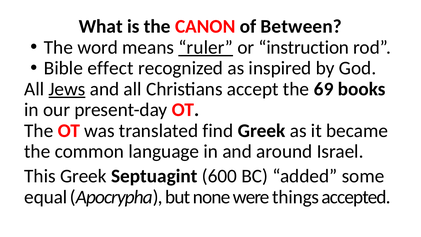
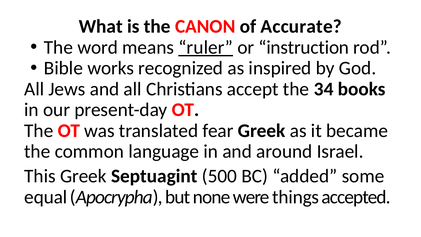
Between: Between -> Accurate (301, 26)
effect: effect -> works (111, 68)
Jews underline: present -> none (67, 89)
69: 69 -> 34 (324, 89)
find: find -> fear (218, 131)
600: 600 -> 500 (219, 176)
